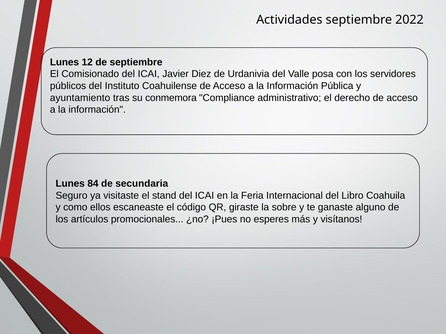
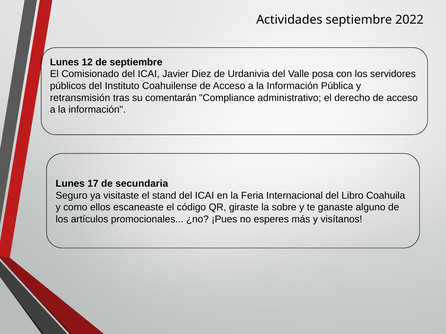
ayuntamiento: ayuntamiento -> retransmisión (80, 98)
conmemora: conmemora -> comentarán (171, 98)
84: 84 -> 17 (93, 184)
